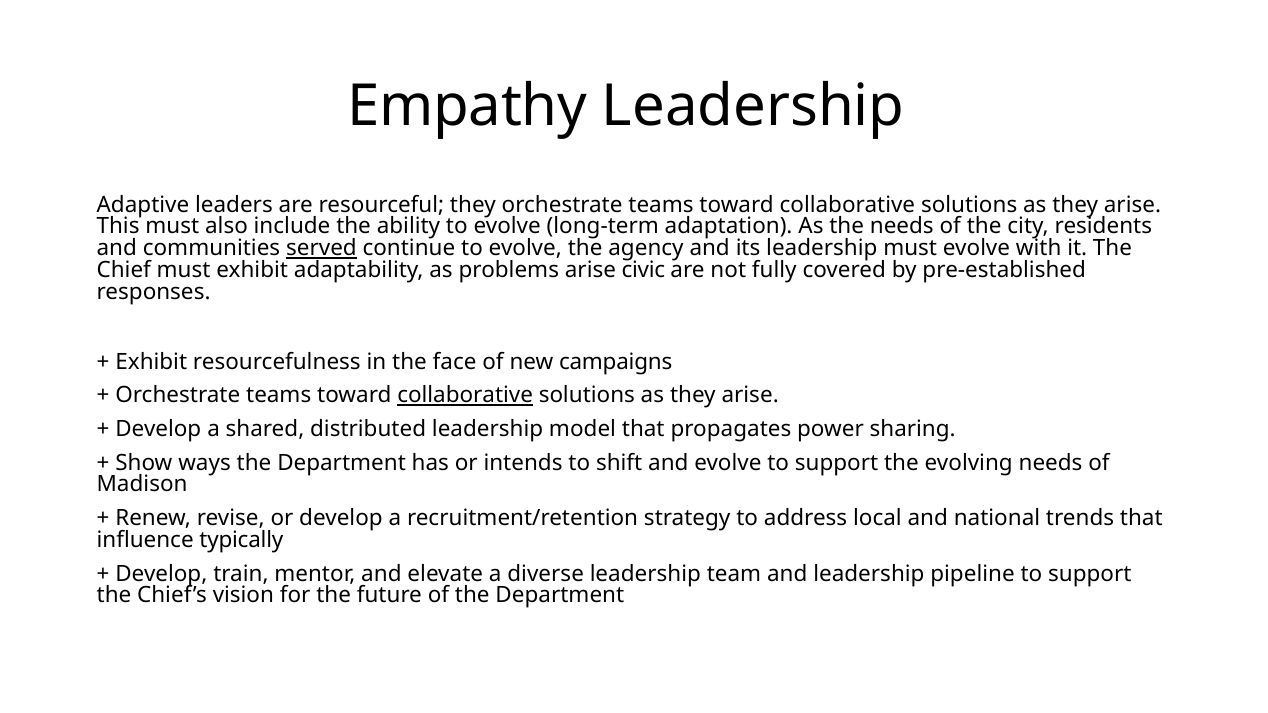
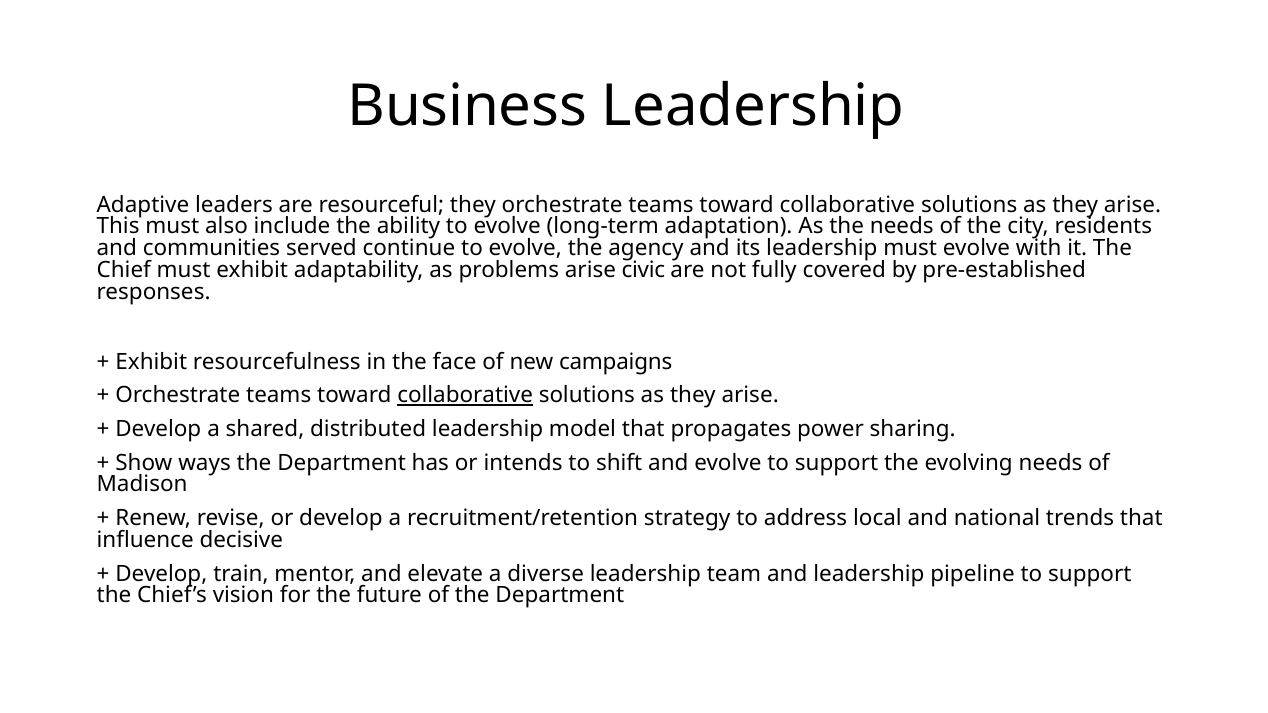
Empathy: Empathy -> Business (467, 107)
served underline: present -> none (321, 248)
typically: typically -> decisive (241, 540)
